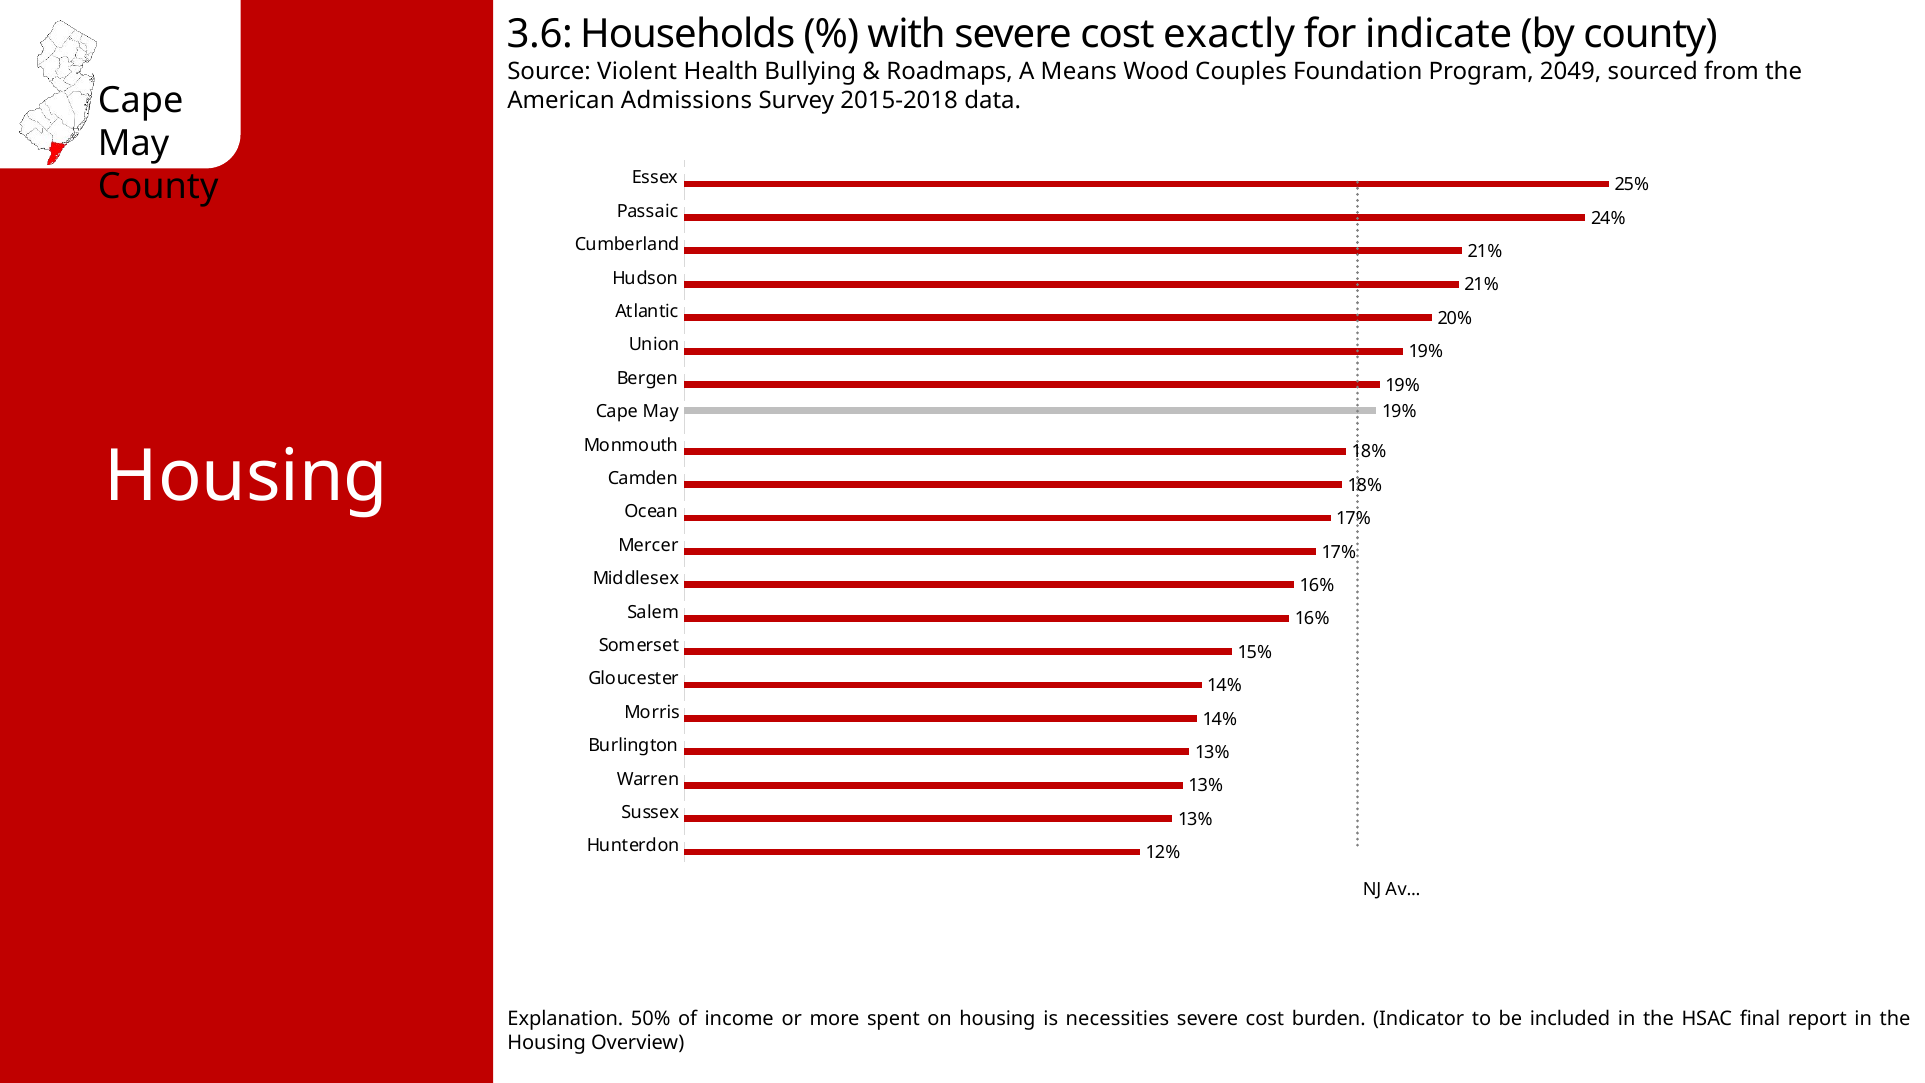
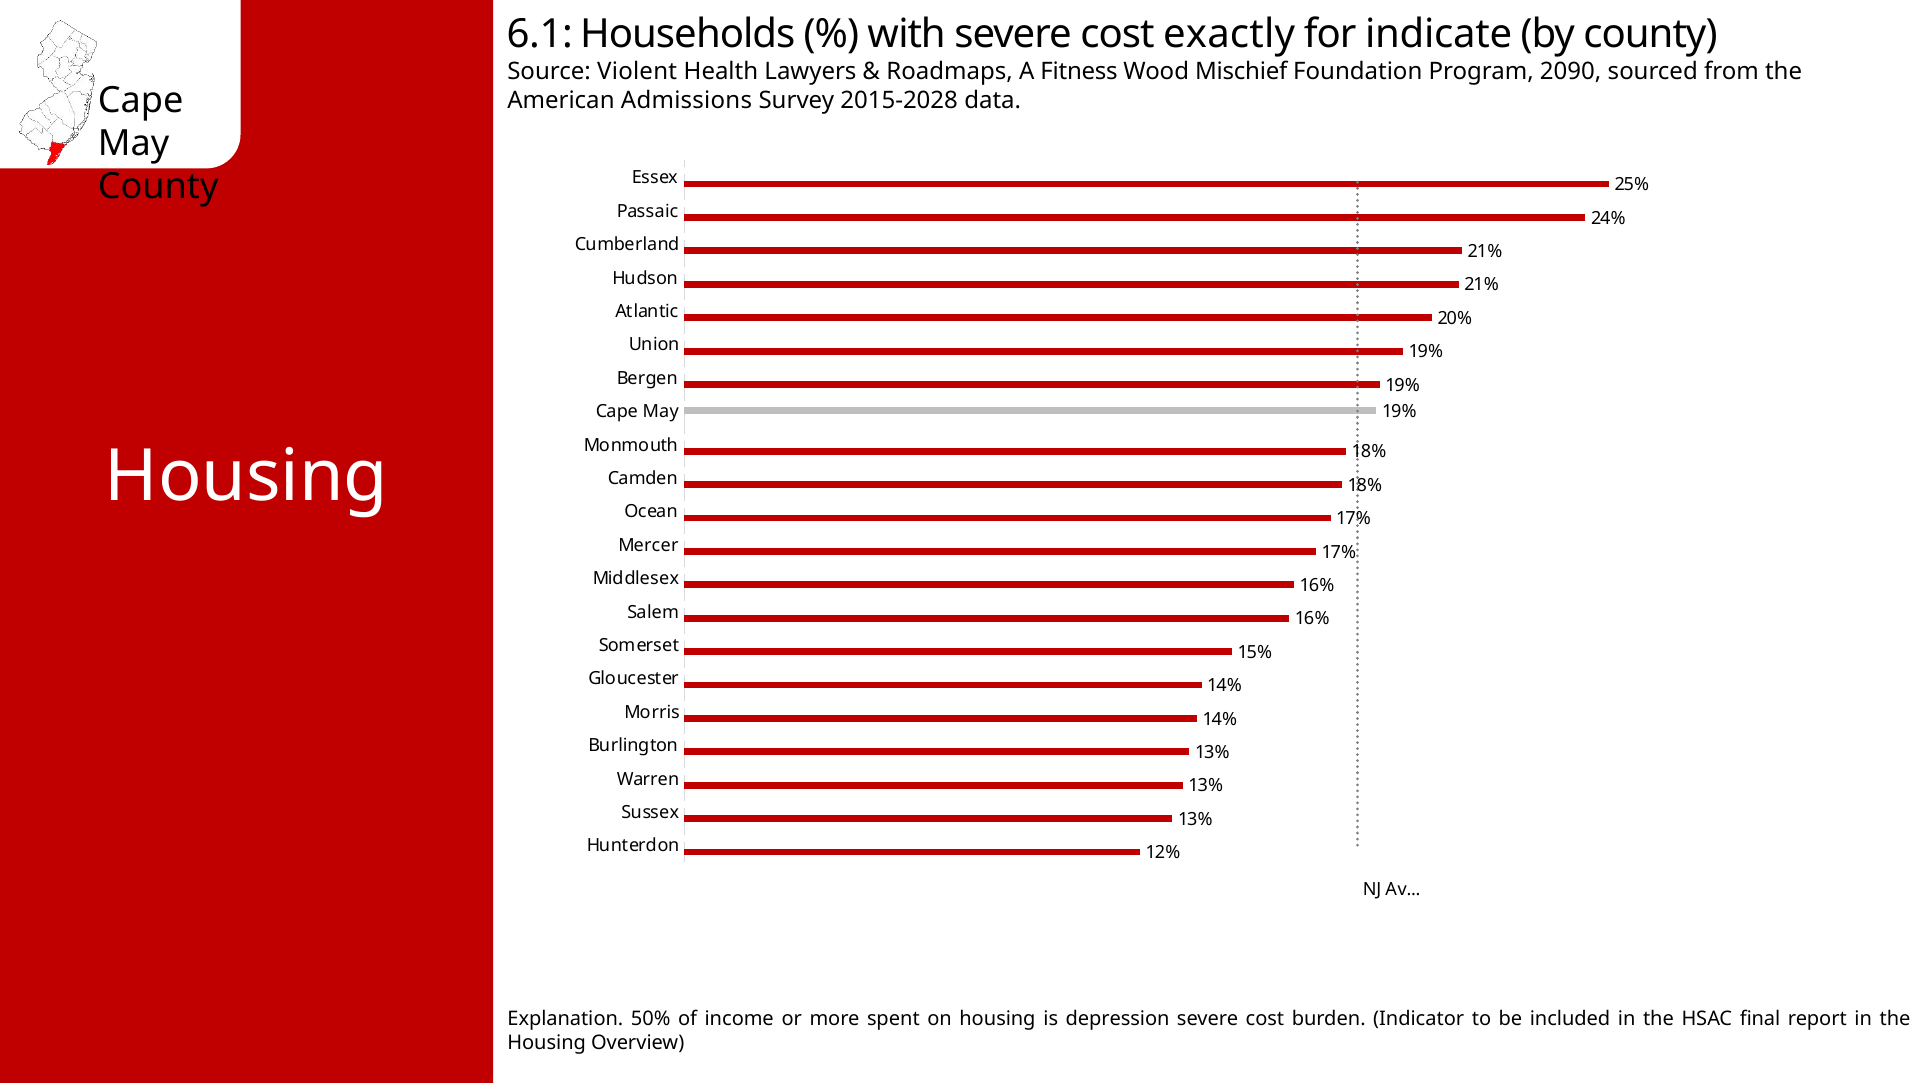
3.6: 3.6 -> 6.1 (540, 34)
Bullying: Bullying -> Lawyers (810, 71)
Means: Means -> Fitness (1079, 71)
Couples: Couples -> Mischief (1241, 71)
2049: 2049 -> 2090 (1571, 71)
2015-2018: 2015-2018 -> 2015-2028 (899, 100)
necessities: necessities -> depression (1118, 1019)
